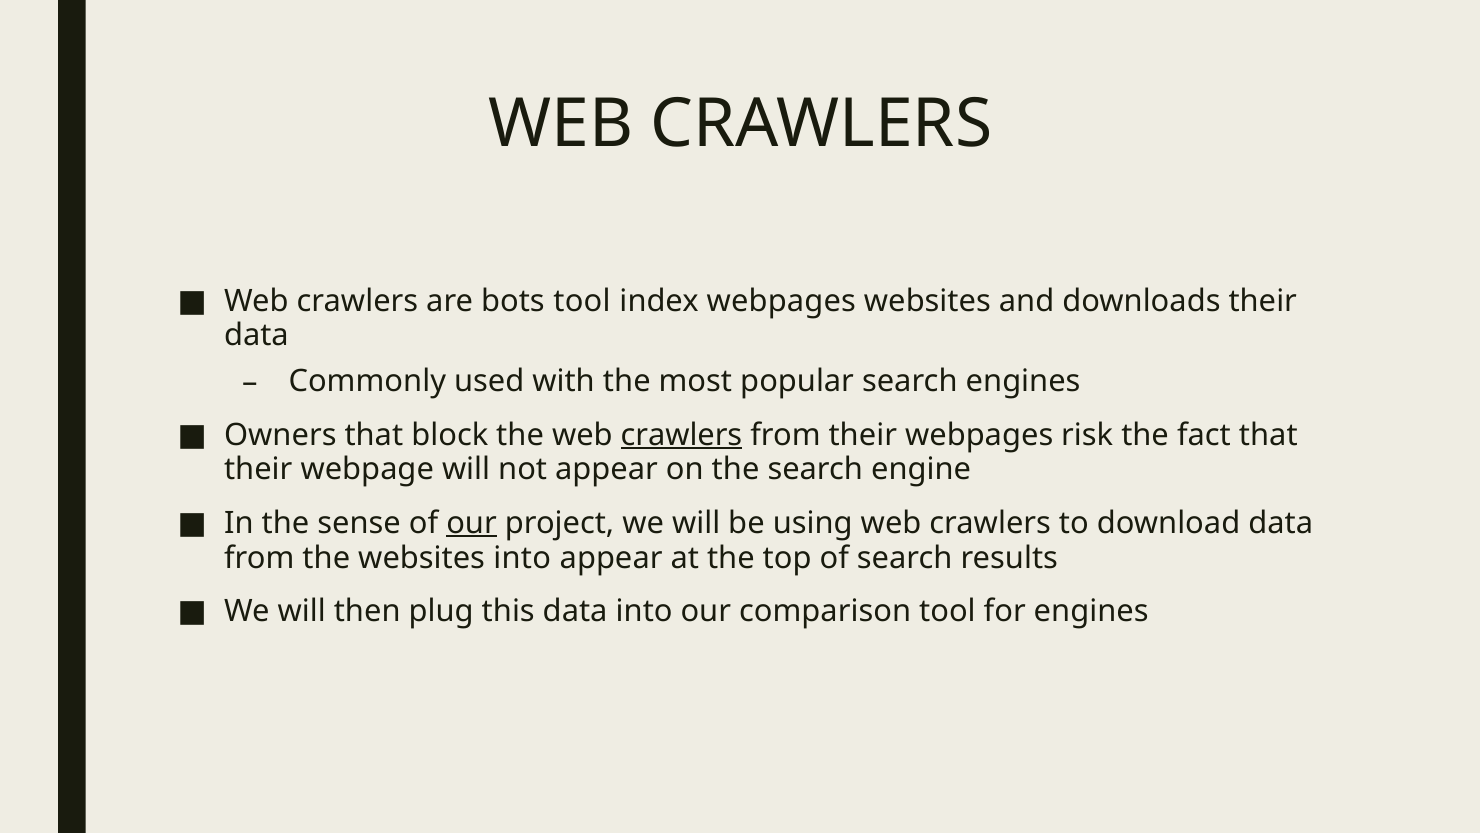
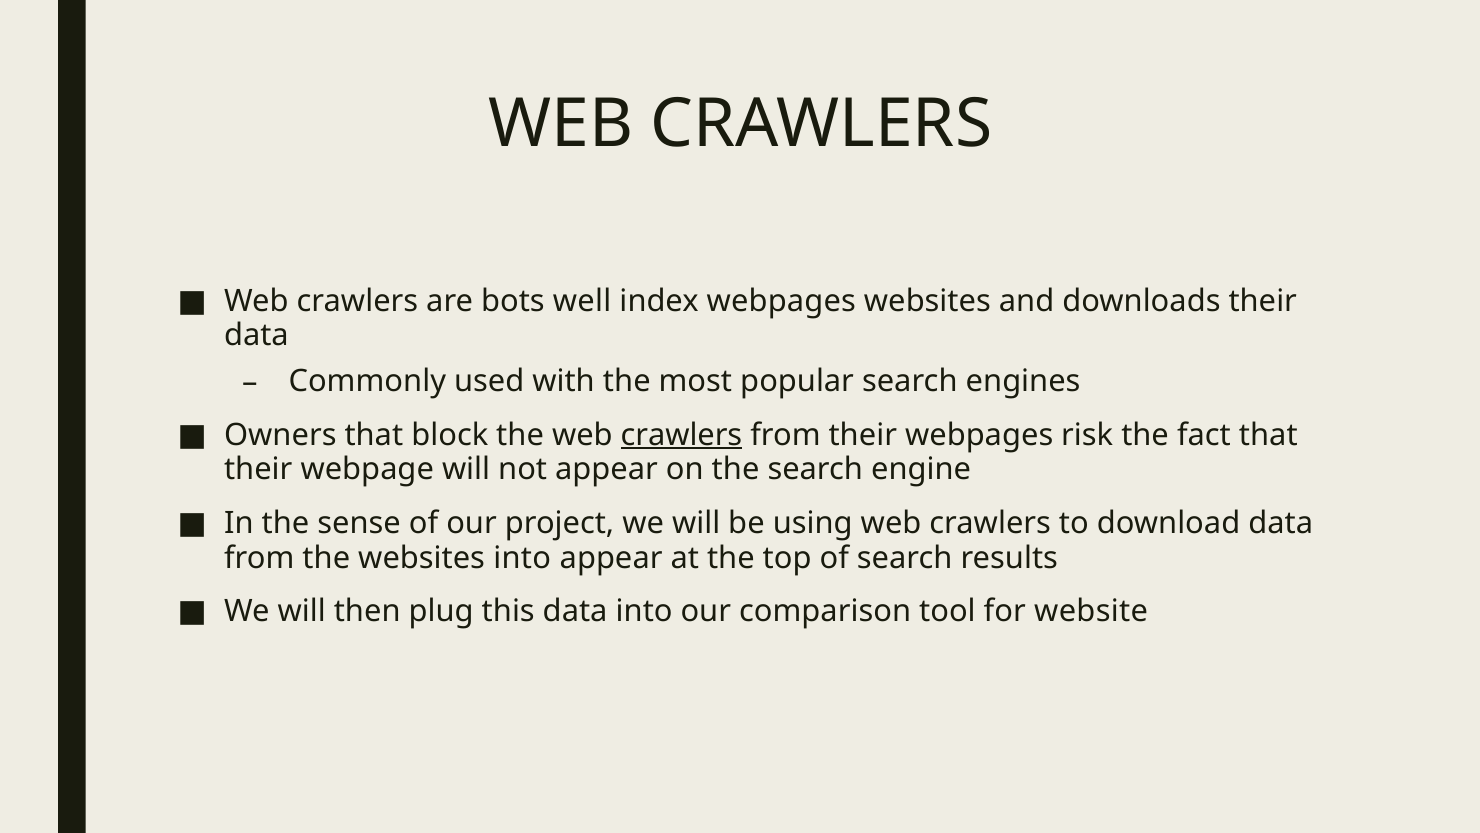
bots tool: tool -> well (582, 301)
our underline: present -> none (472, 523)
for engines: engines -> website (1091, 611)
